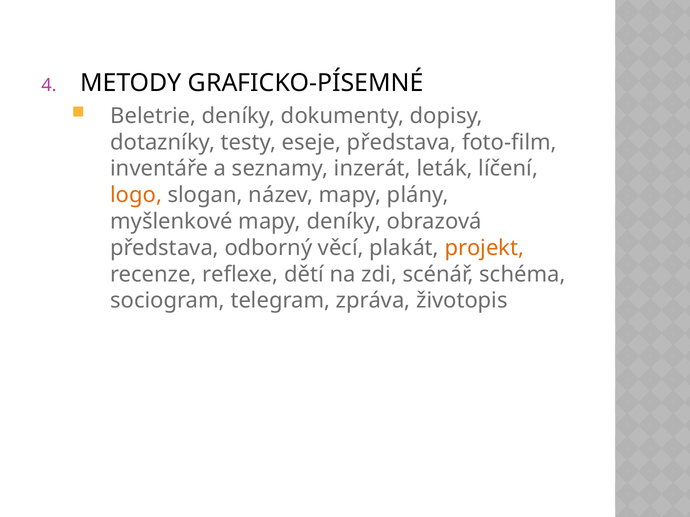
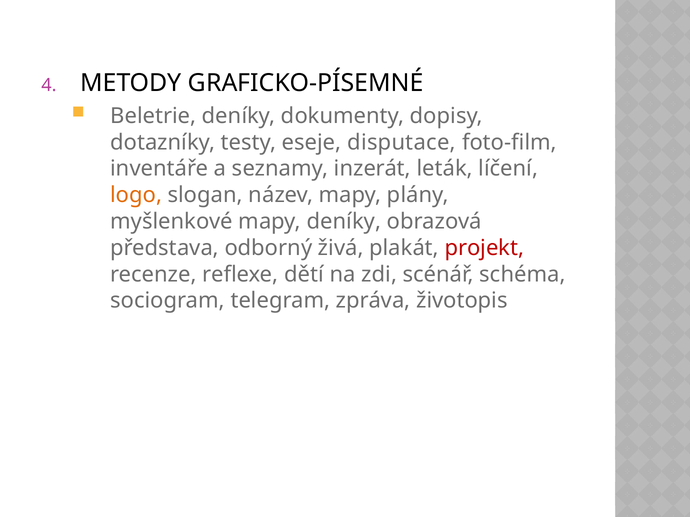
eseje představa: představa -> disputace (402, 142)
věcí: věcí -> živá (341, 248)
projekt colour: orange -> red (484, 248)
